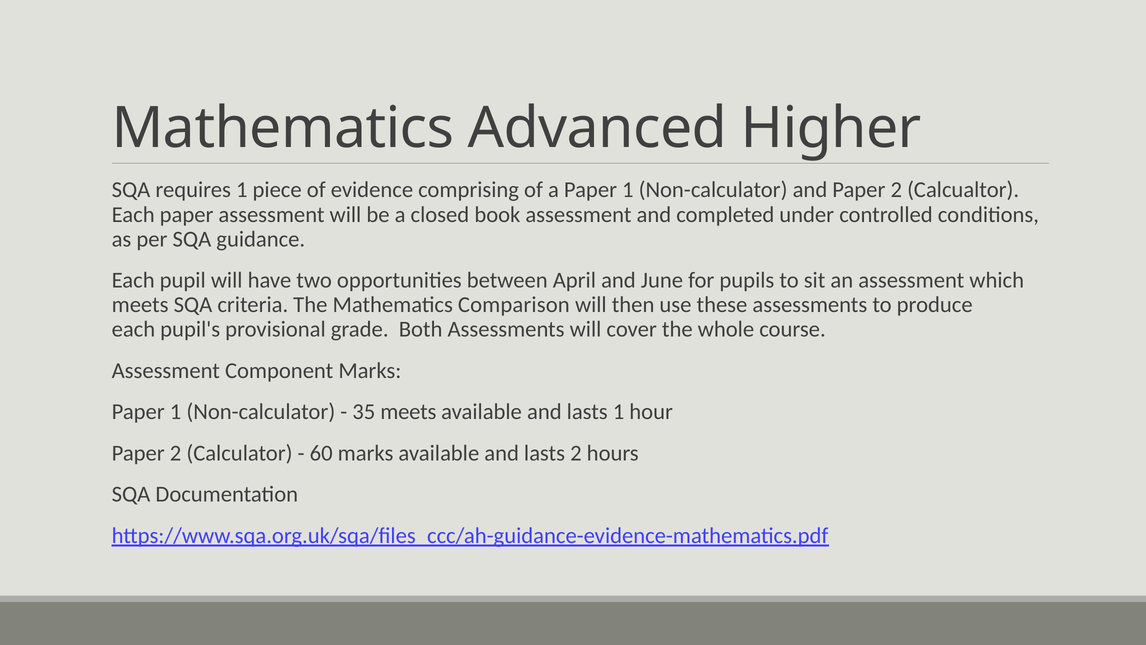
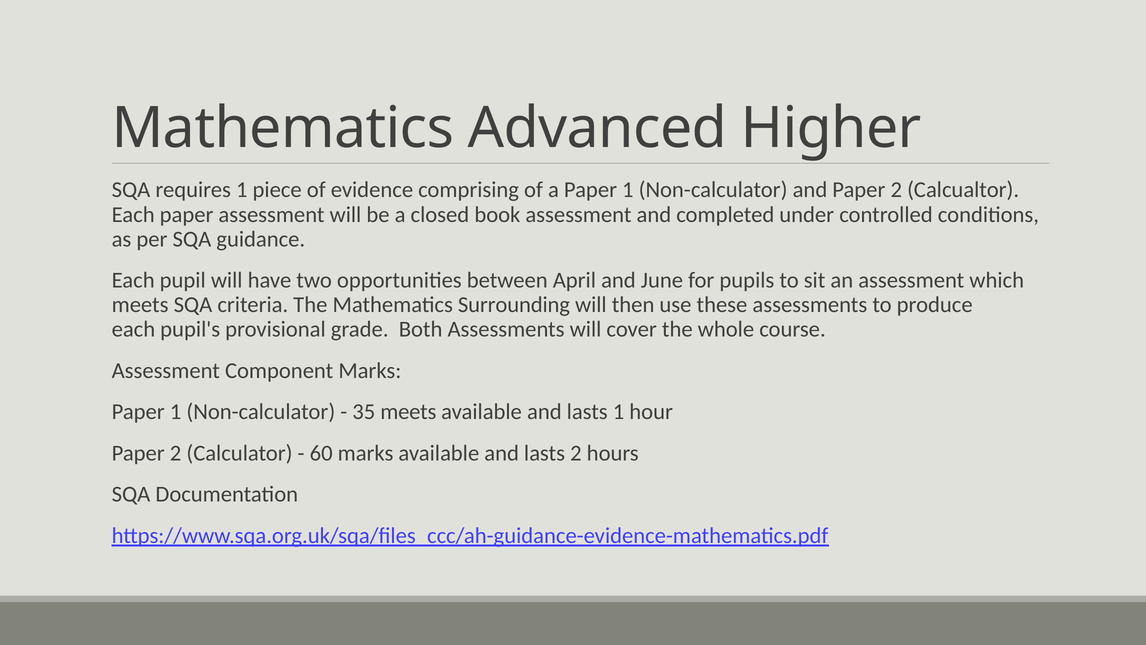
Comparison: Comparison -> Surrounding (514, 305)
